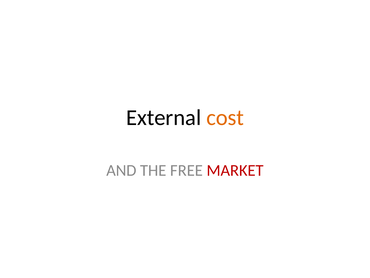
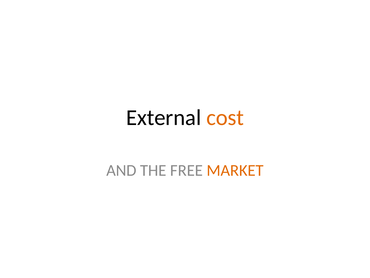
MARKET colour: red -> orange (235, 170)
